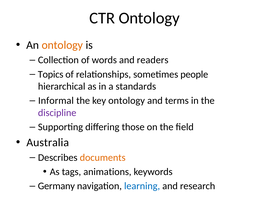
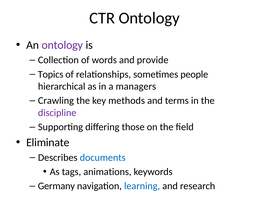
ontology colour: orange -> purple (62, 45)
readers: readers -> provide (153, 60)
standards: standards -> managers (136, 86)
Informal: Informal -> Crawling (56, 101)
key ontology: ontology -> methods (127, 101)
Australia: Australia -> Eliminate (48, 142)
documents colour: orange -> blue (103, 157)
